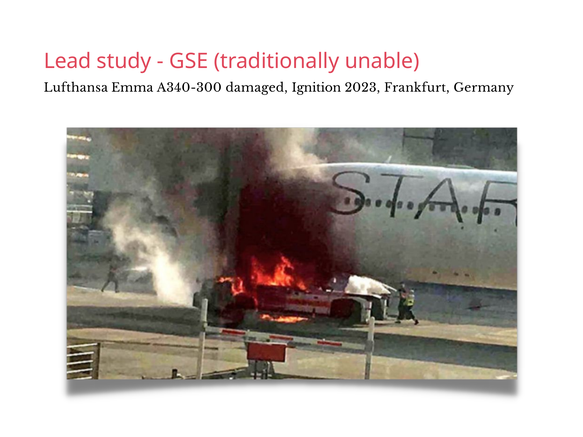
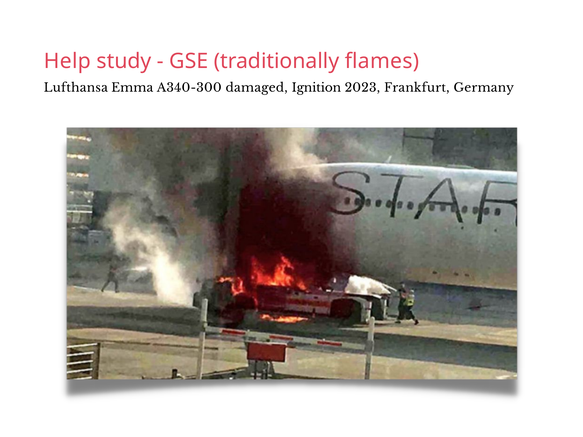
Lead: Lead -> Help (67, 61)
unable: unable -> flames (382, 61)
